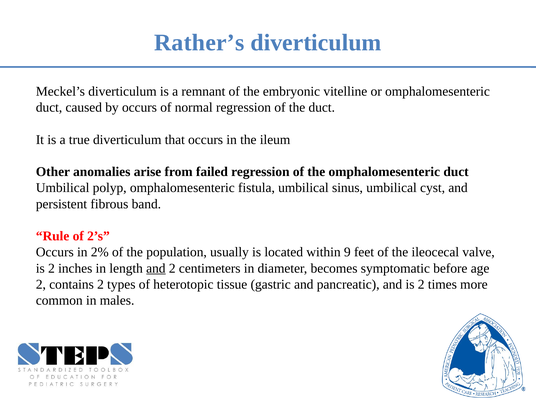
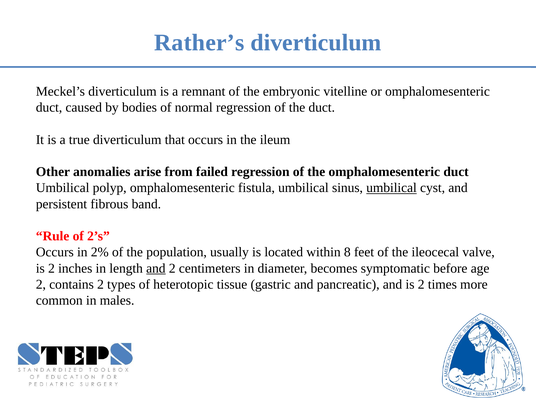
by occurs: occurs -> bodies (139, 107)
umbilical underline: none -> present (392, 188)
9: 9 -> 8 (347, 252)
